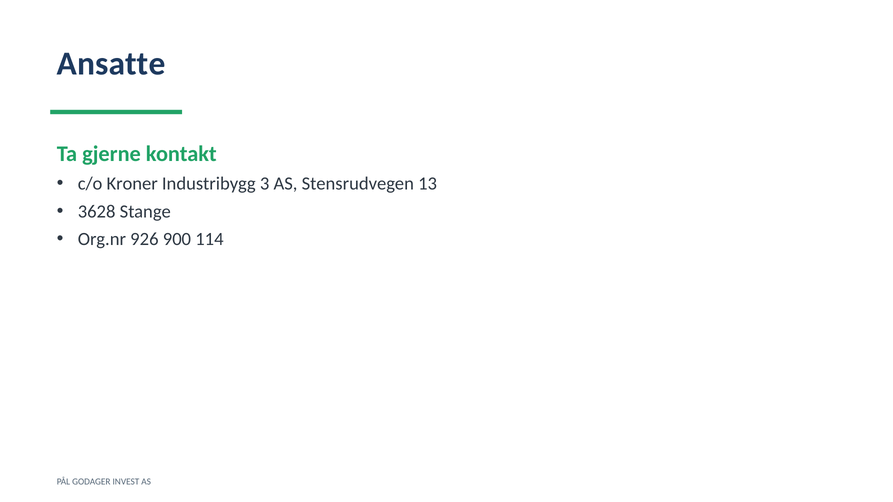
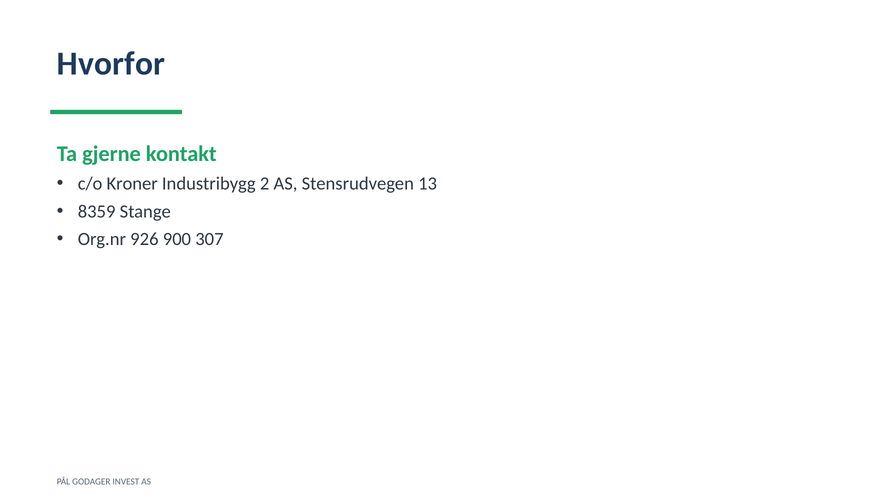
Ansatte: Ansatte -> Hvorfor (111, 64)
3: 3 -> 2 (265, 184)
3628: 3628 -> 8359 (97, 212)
114: 114 -> 307 (209, 239)
